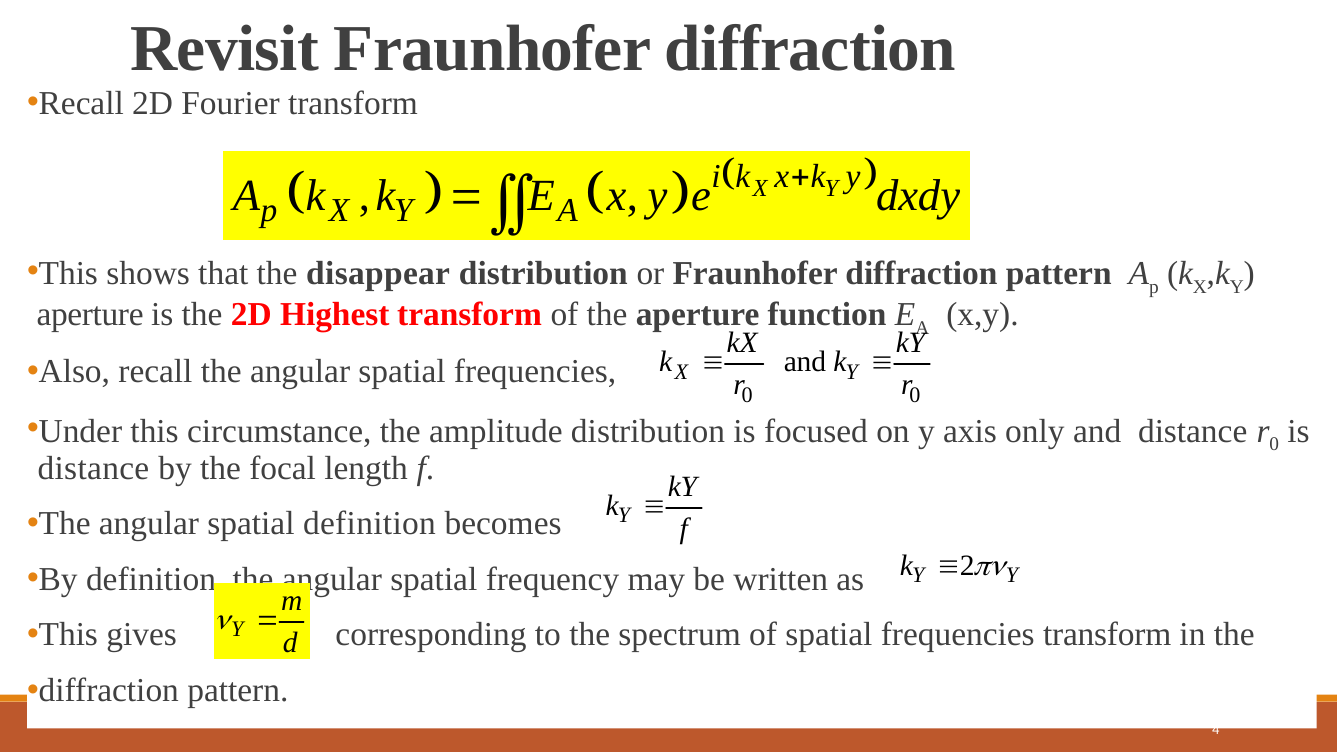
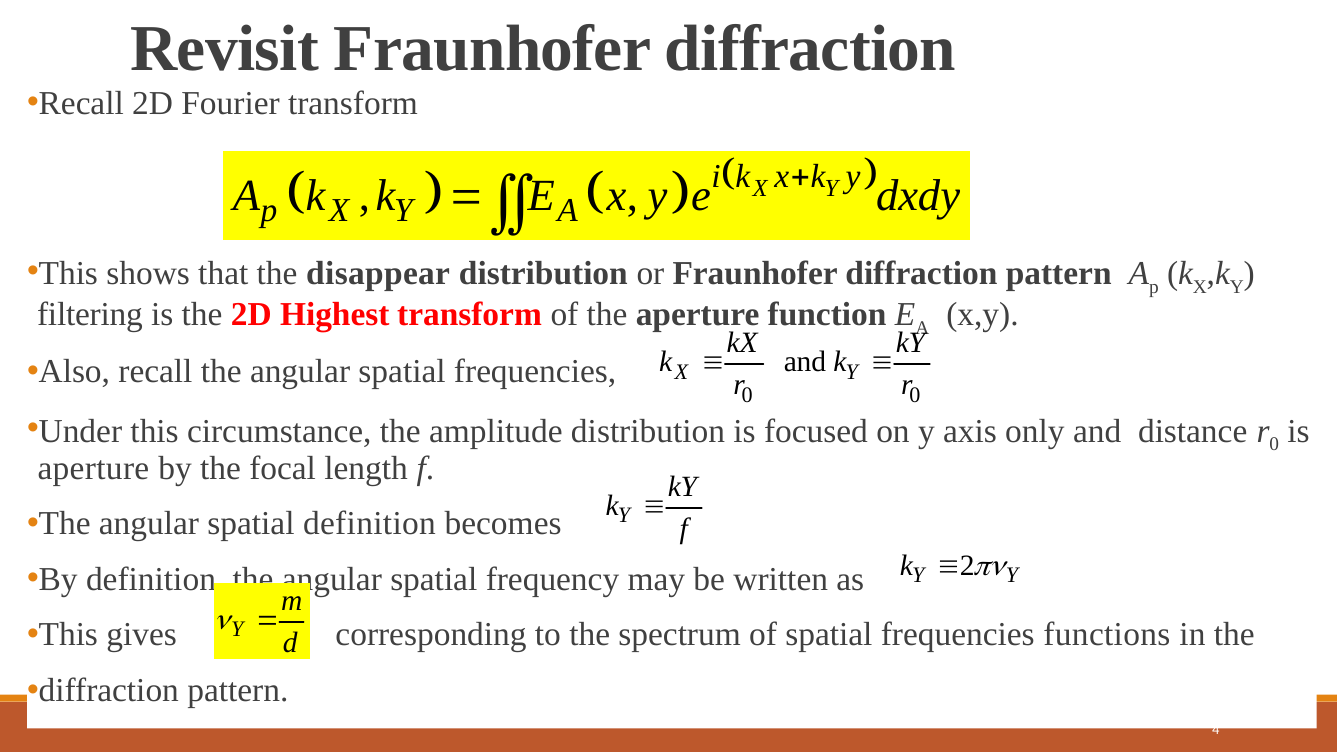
aperture: aperture -> filtering (90, 315)
distance: distance -> aperture (93, 468)
frequencies transform: transform -> functions (1107, 635)
